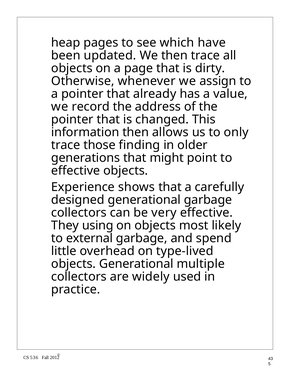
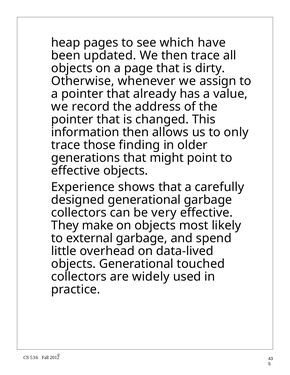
using: using -> make (98, 226)
type-lived: type-lived -> data-lived (185, 251)
multiple: multiple -> touched (201, 264)
